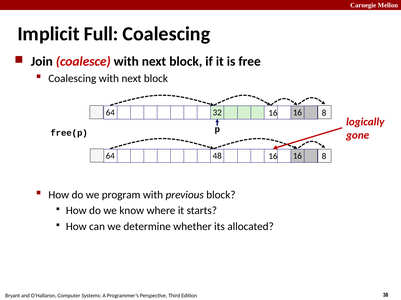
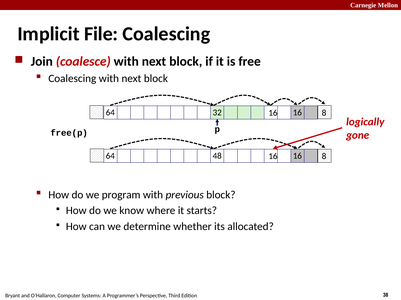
Full: Full -> File (101, 34)
